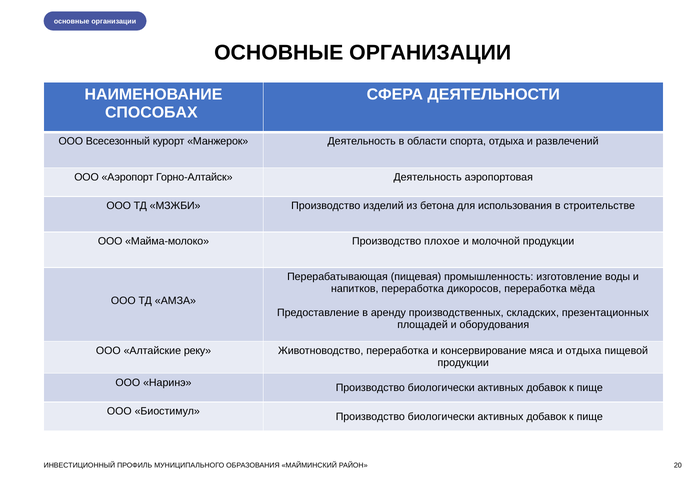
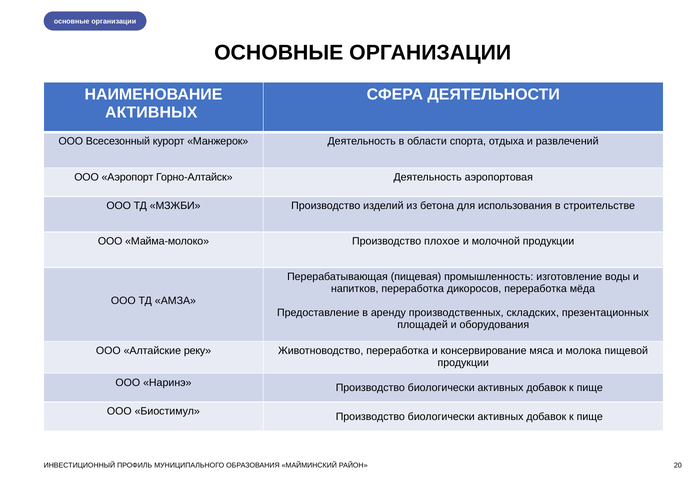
СПОСОБАХ: СПОСОБАХ -> АКТИВНЫХ (151, 112)
и отдыха: отдыха -> молока (583, 350)
